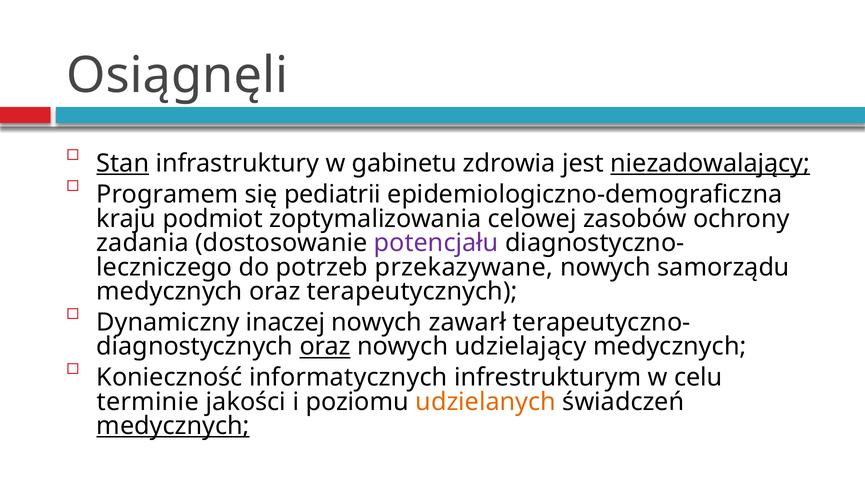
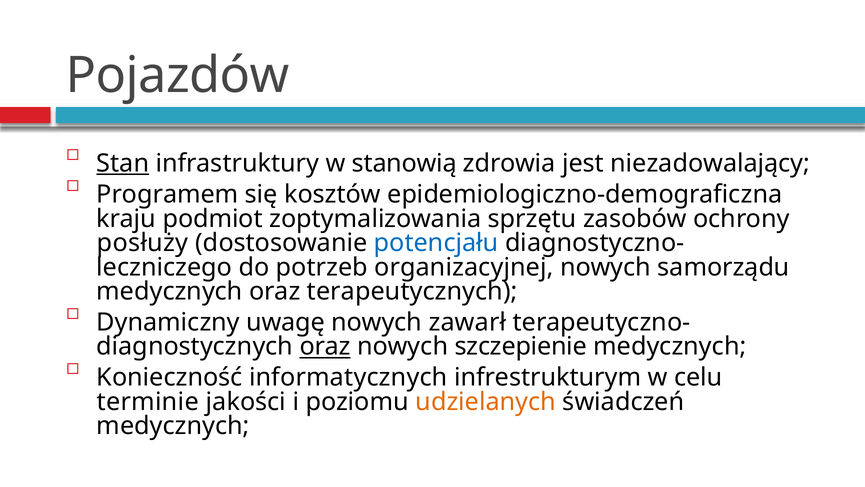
Osiągnęli: Osiągnęli -> Pojazdów (178, 75)
gabinetu: gabinetu -> stanowią (404, 163)
niezadowalający underline: present -> none (710, 163)
pediatrii: pediatrii -> kosztów (332, 194)
celowej: celowej -> sprzętu (532, 219)
zadania: zadania -> posłuży (143, 243)
potencjału colour: purple -> blue (436, 243)
przekazywane: przekazywane -> organizacyjnej (464, 267)
inaczej: inaczej -> uwagę (286, 322)
udzielający: udzielający -> szczepienie (521, 346)
medycznych underline: present -> none (173, 426)
